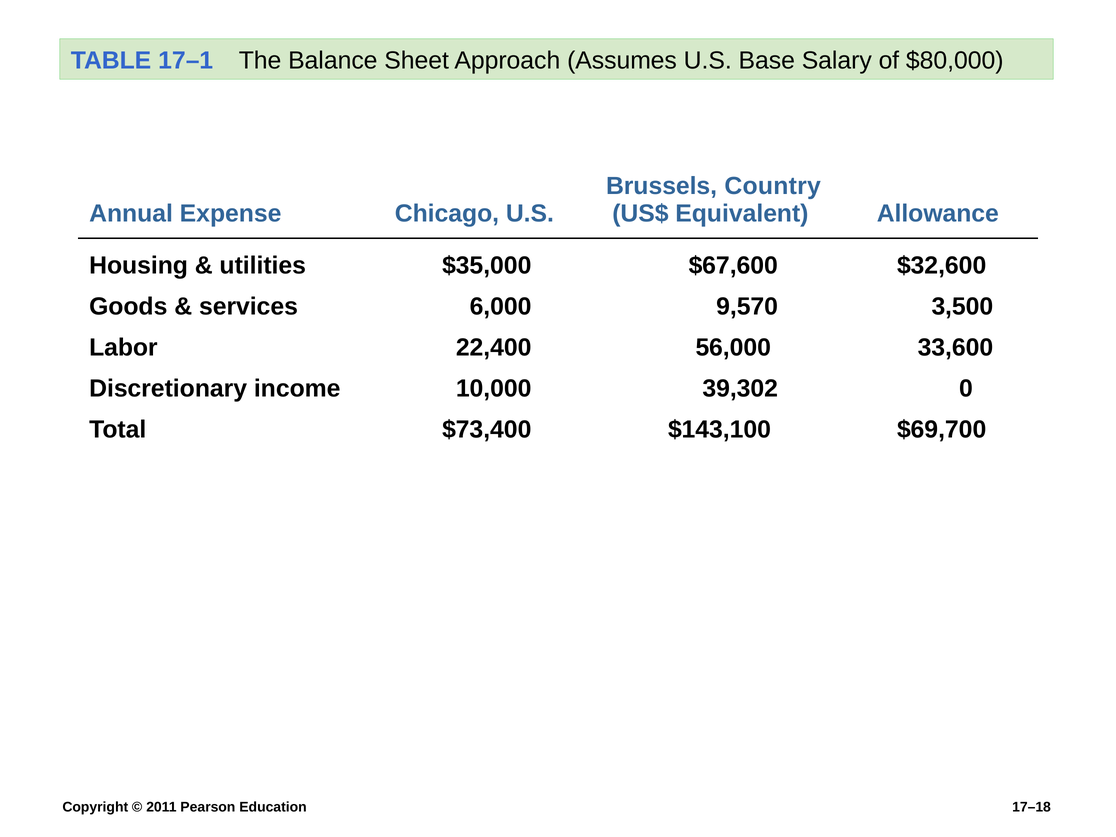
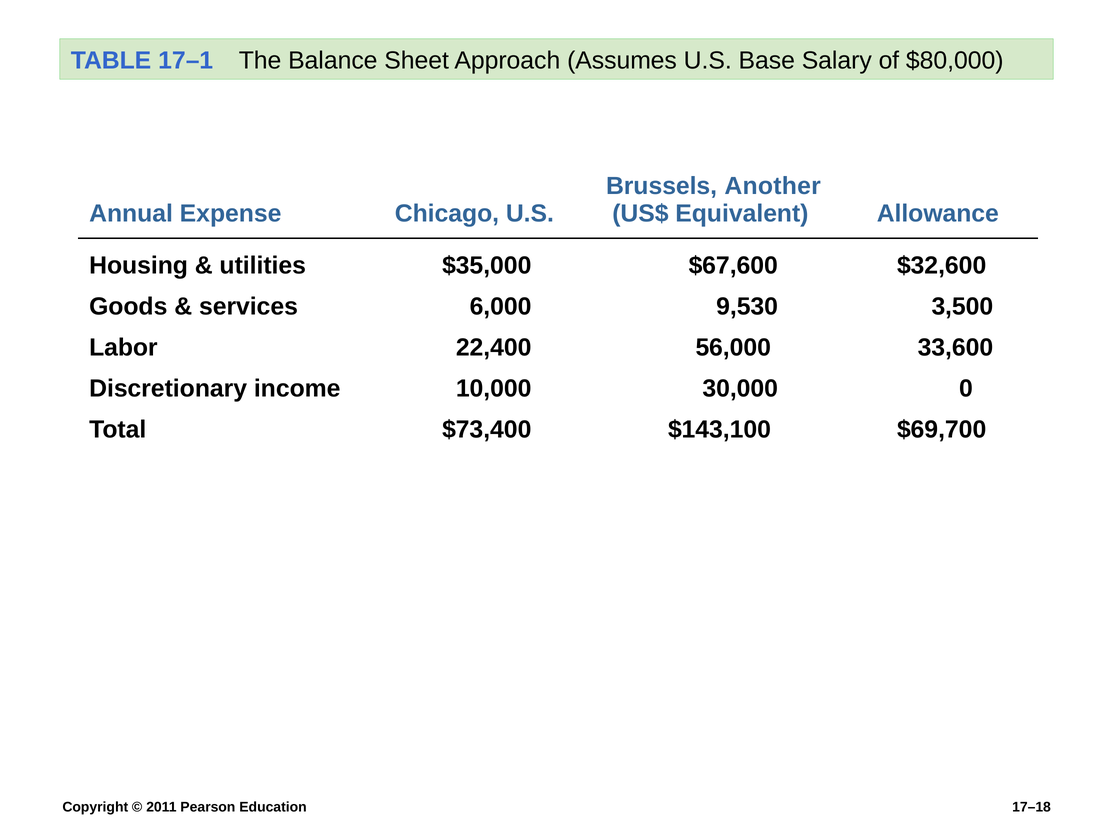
Country: Country -> Another (773, 186)
9,570: 9,570 -> 9,530 (747, 307)
39,302: 39,302 -> 30,000 (740, 388)
